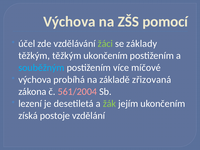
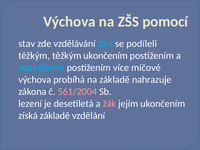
účel: účel -> stav (27, 44)
žáci colour: light green -> light blue (105, 44)
základy: základy -> podíleli (142, 44)
zřizovaná: zřizovaná -> nahrazuje (152, 80)
žák colour: light green -> pink (109, 104)
získá postoje: postoje -> základě (55, 116)
